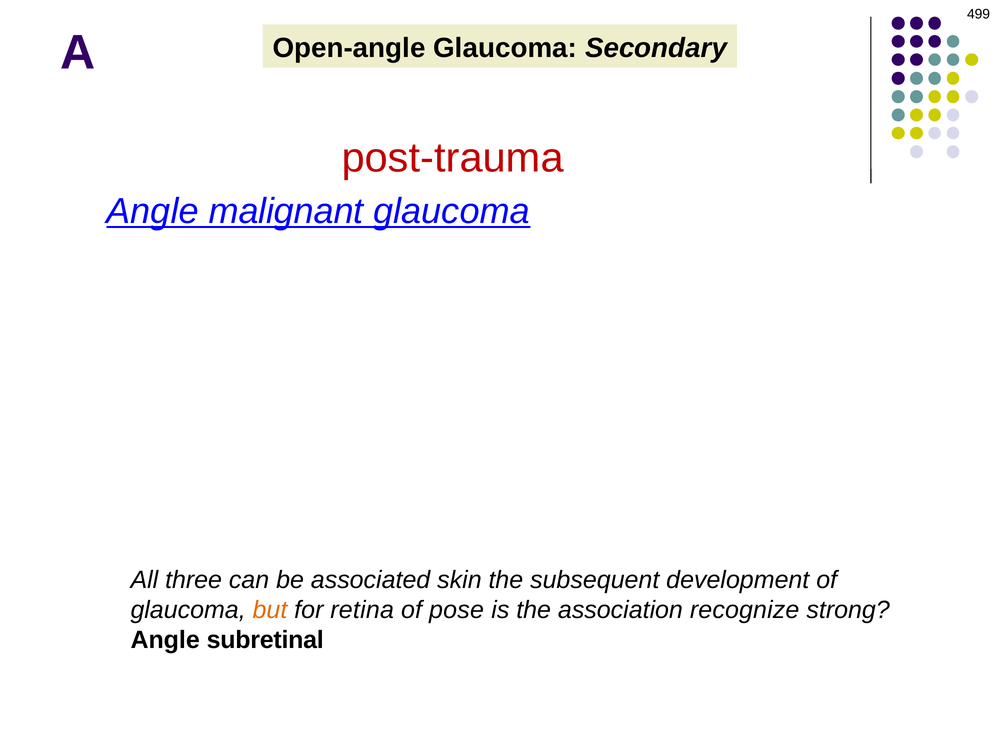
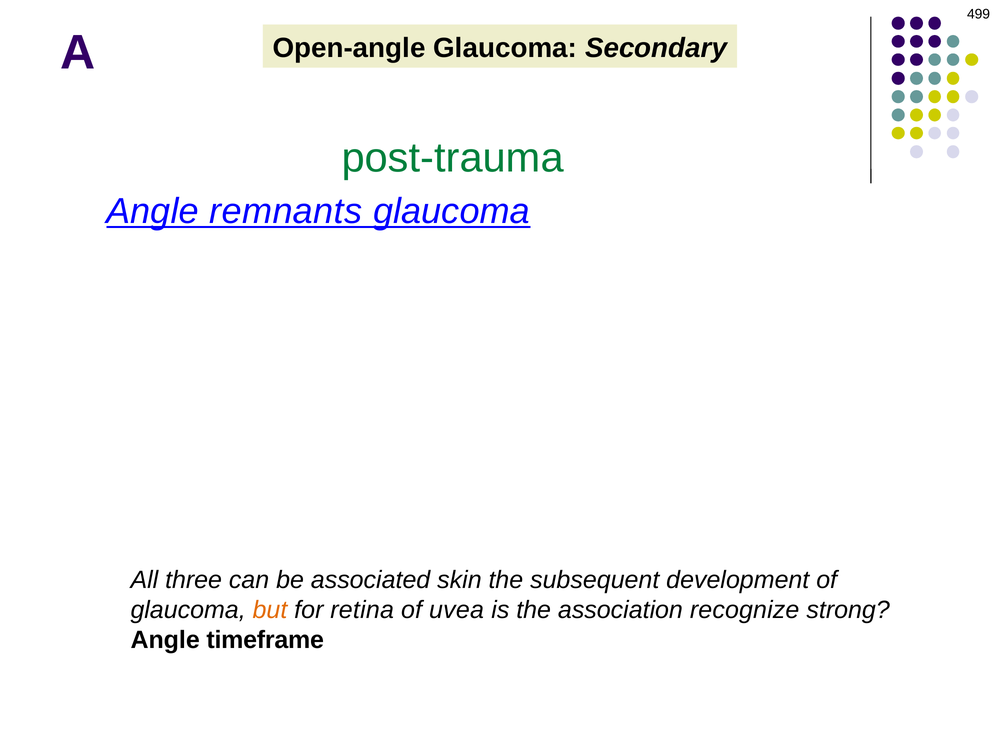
post-trauma colour: red -> green (453, 158)
malignant: malignant -> remnants (286, 211)
pose: pose -> uvea (457, 610)
subretinal: subretinal -> timeframe (265, 640)
